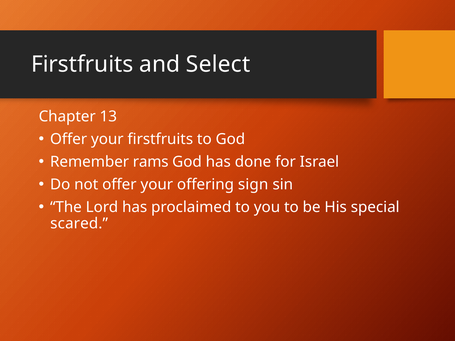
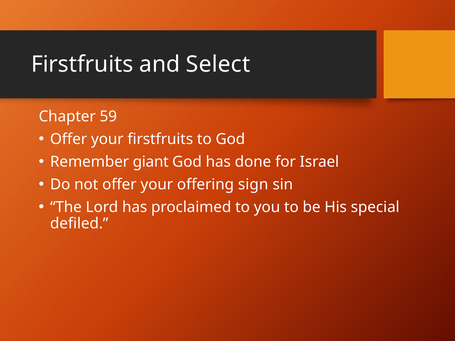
13: 13 -> 59 (108, 117)
rams: rams -> giant (151, 162)
scared: scared -> defiled (79, 224)
